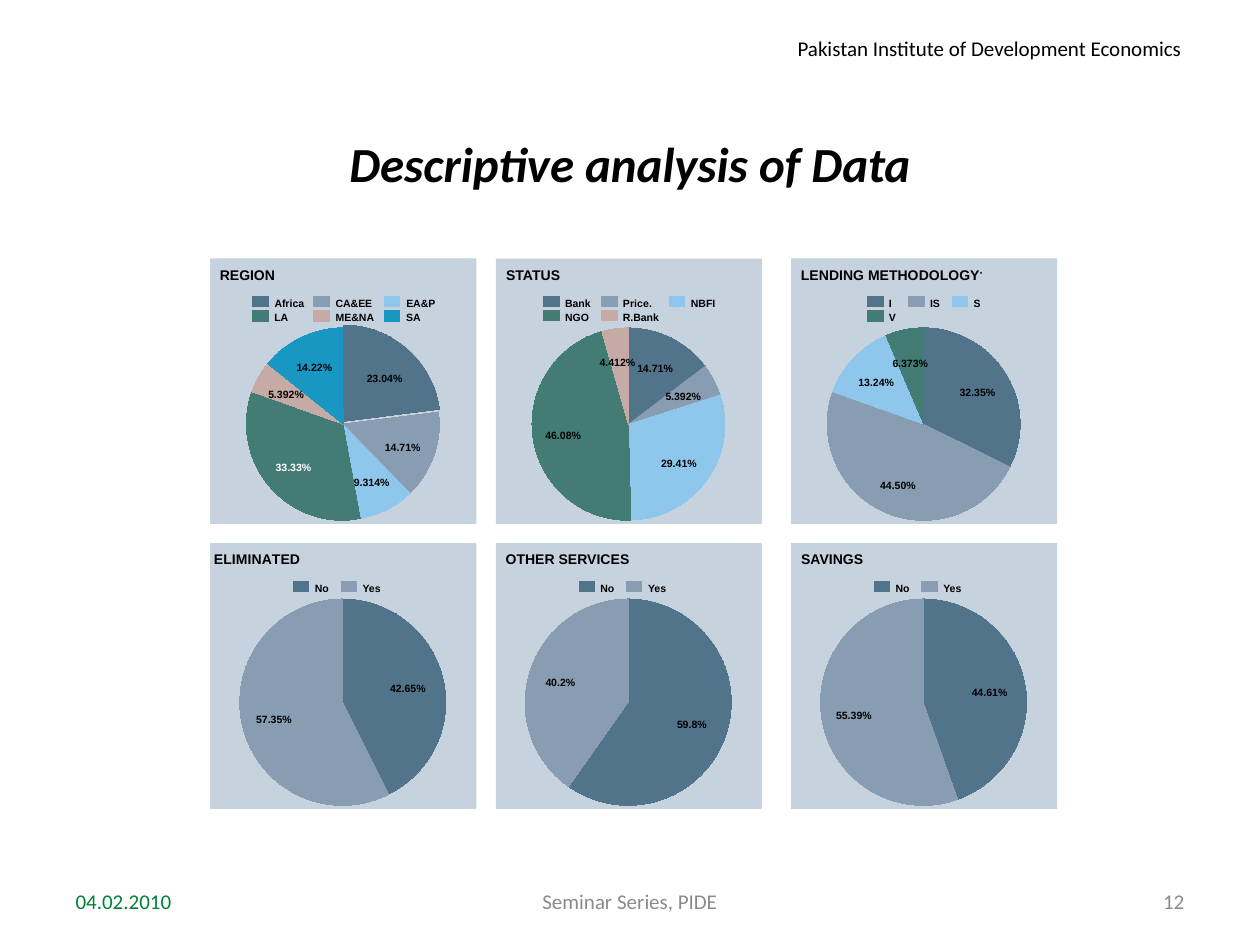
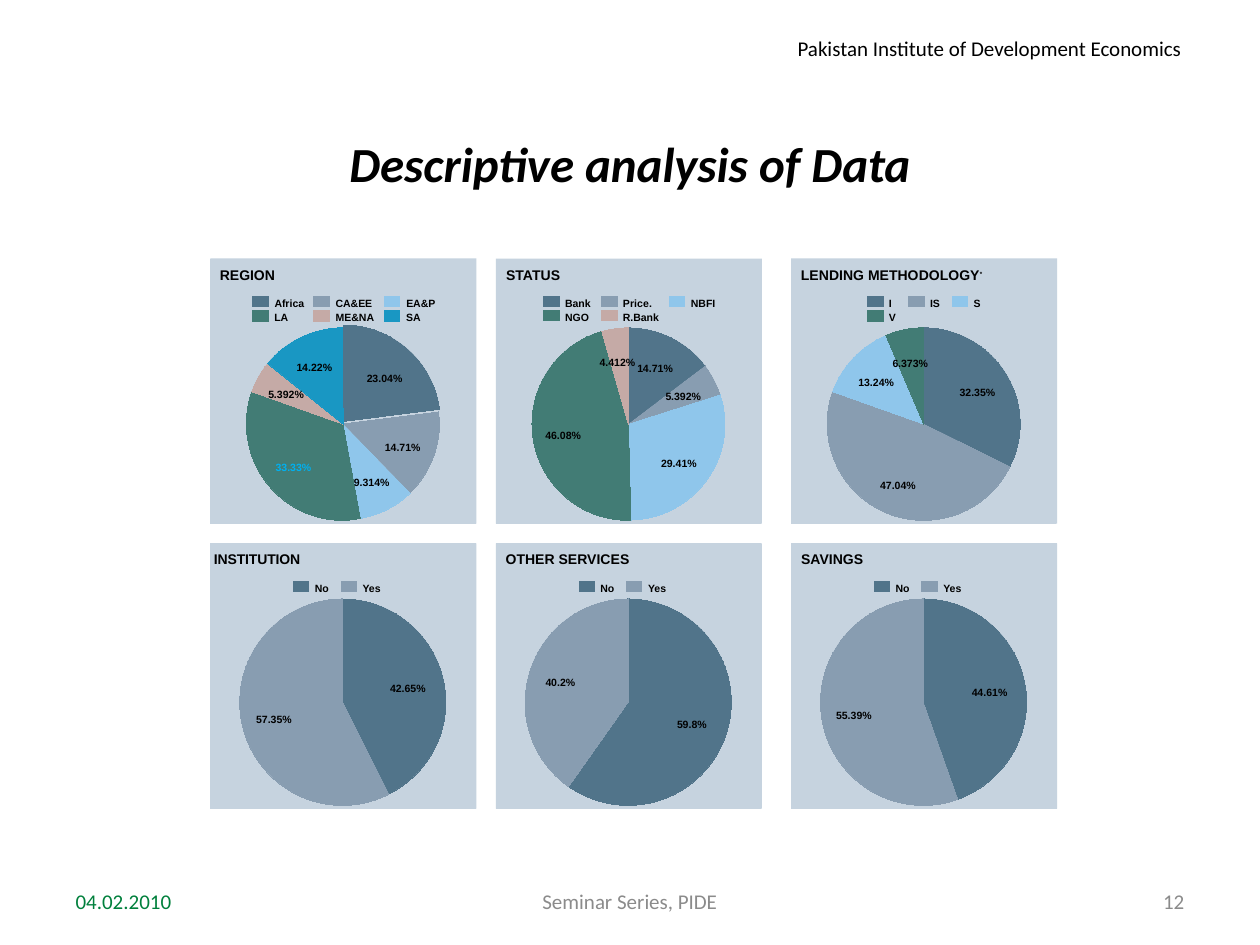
33.33% colour: white -> light blue (293, 468)
44.50%: 44.50% -> 47.04% (898, 486)
ELIMINATED: ELIMINATED -> INSTITUTION (257, 560)
